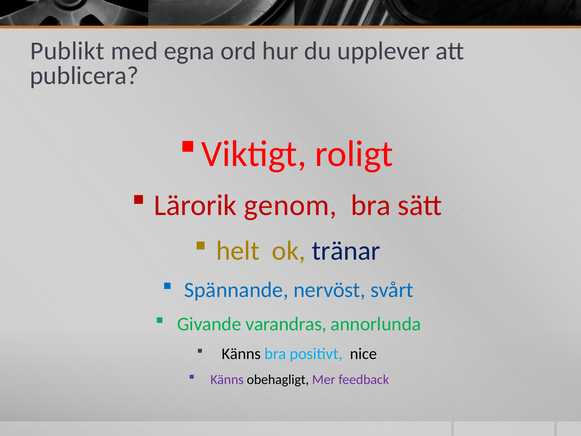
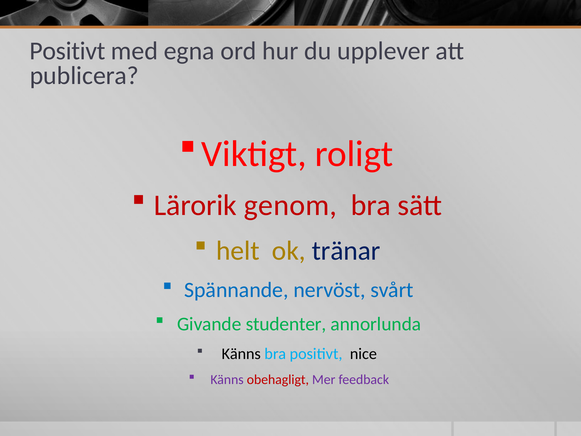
Publikt: Publikt -> Positivt (67, 51)
varandras: varandras -> studenter (286, 324)
obehagligt colour: black -> red (278, 379)
